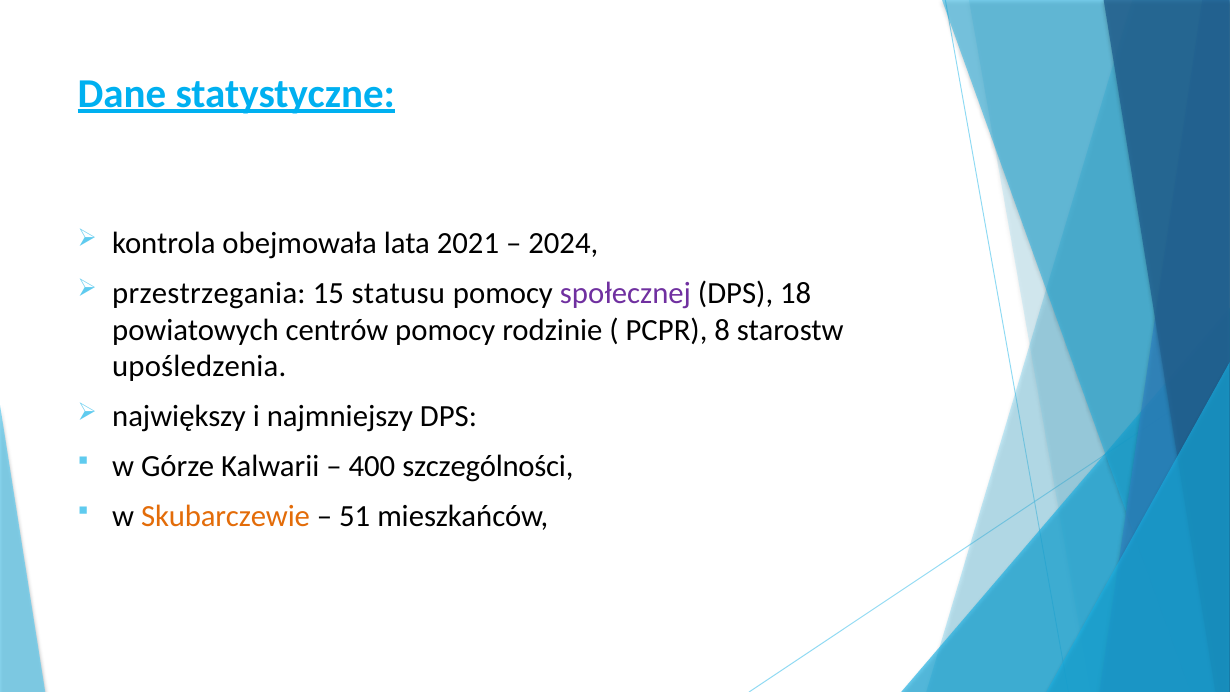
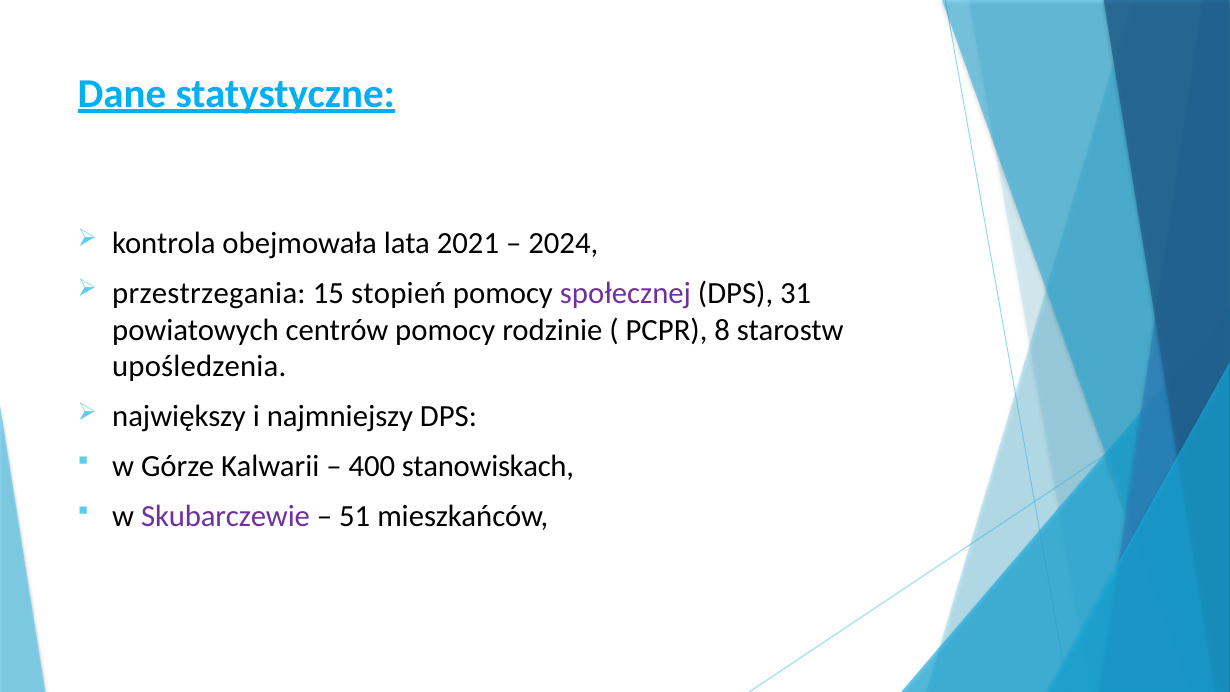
statusu: statusu -> stopień (398, 293)
18: 18 -> 31 (796, 293)
szczególności: szczególności -> stanowiskach (488, 466)
Skubarczewie colour: orange -> purple (226, 516)
